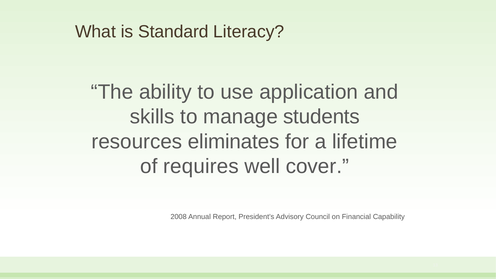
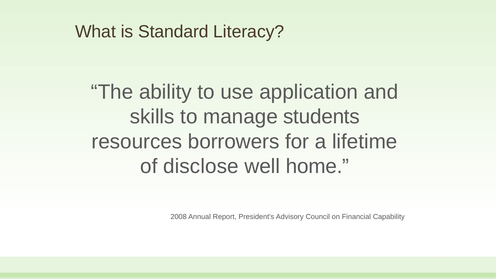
eliminates: eliminates -> borrowers (234, 142)
requires: requires -> disclose (201, 166)
cover: cover -> home (317, 166)
